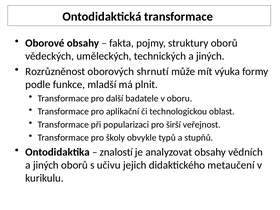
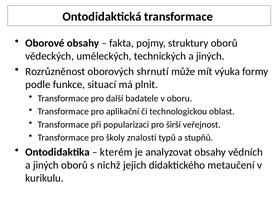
mladší: mladší -> situací (102, 85)
obvykle: obvykle -> znalosti (142, 138)
znalostí: znalostí -> kterém (116, 152)
učivu: učivu -> nichž (109, 165)
